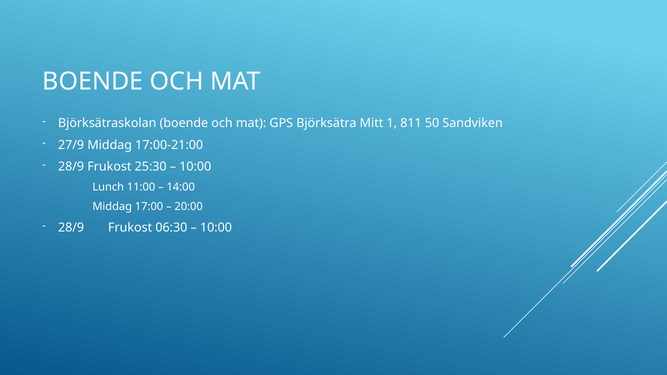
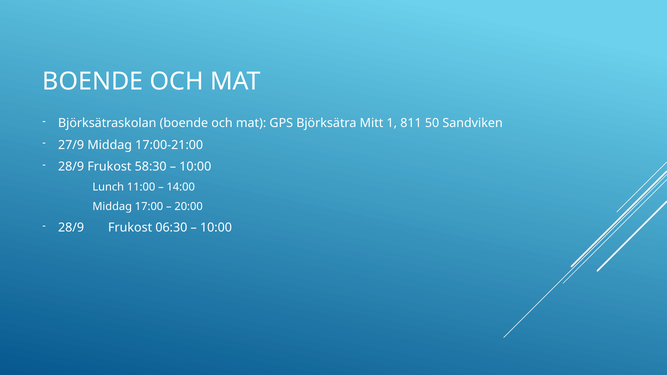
25:30: 25:30 -> 58:30 (151, 167)
